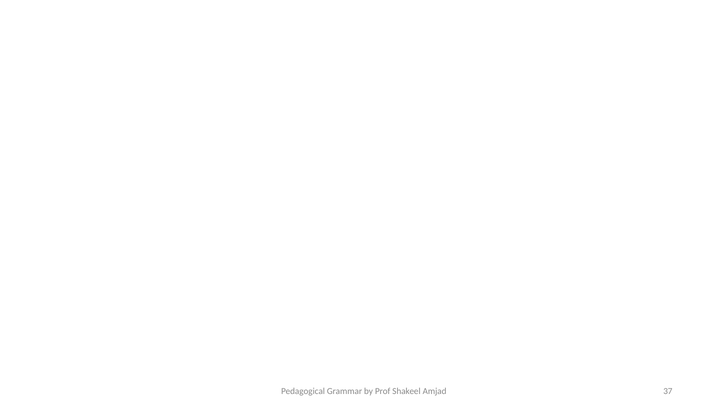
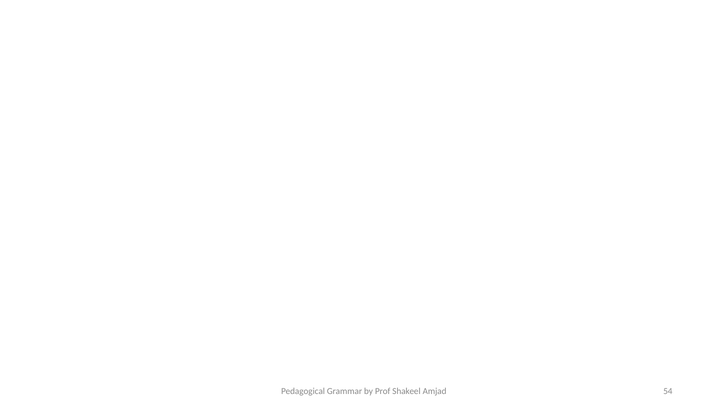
37: 37 -> 54 (668, 391)
